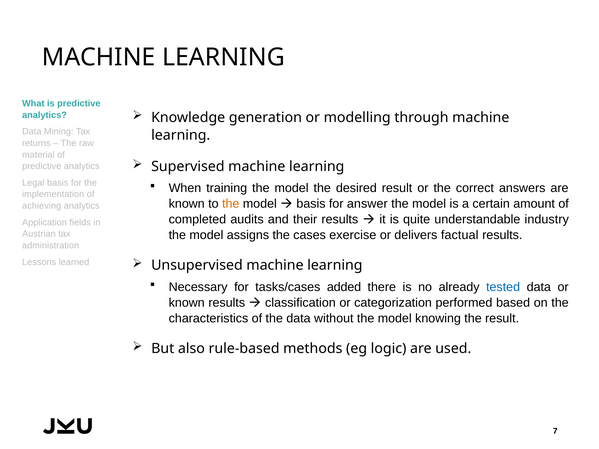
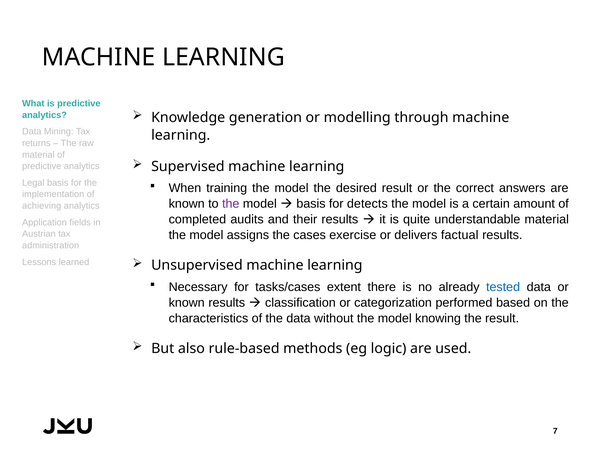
the colour: orange -> purple (231, 204)
answer: answer -> detects (367, 204)
understandable industry: industry -> material (547, 219)
added: added -> extent (344, 287)
